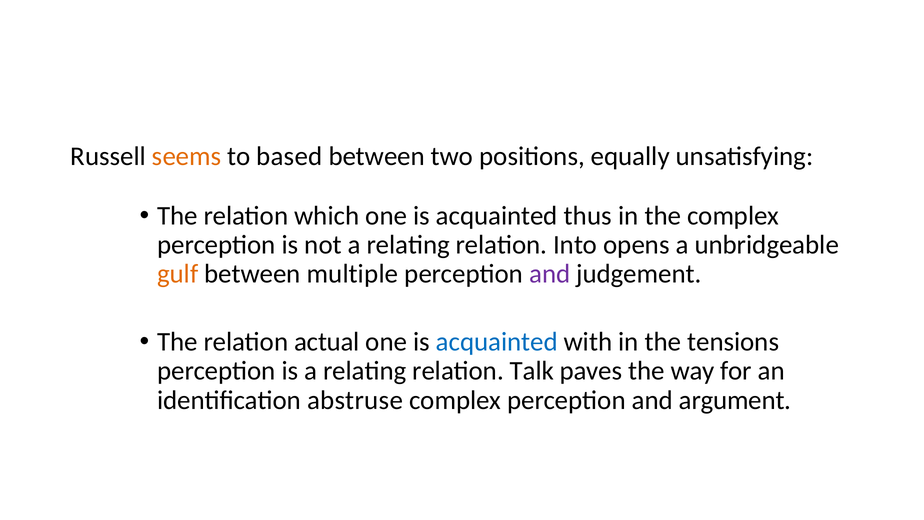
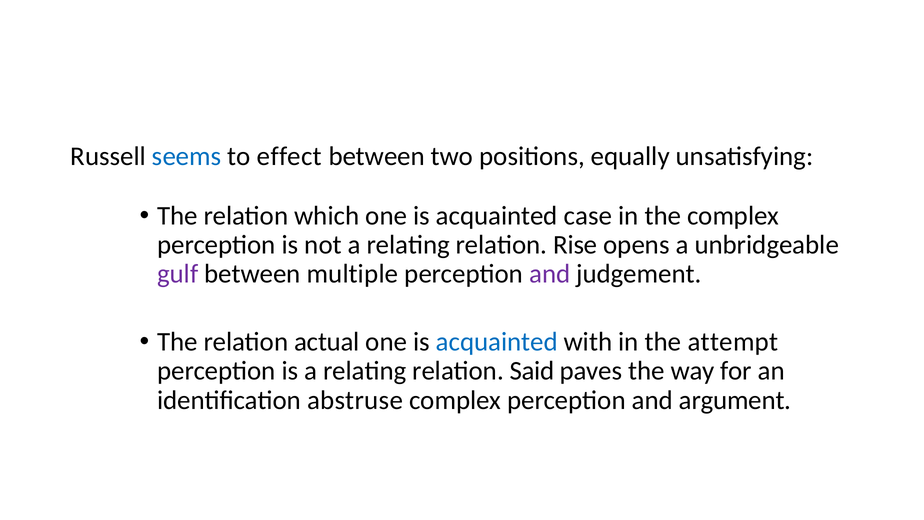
seems colour: orange -> blue (187, 156)
based: based -> effect (289, 156)
thus: thus -> case (588, 216)
Into: Into -> Rise (575, 245)
gulf colour: orange -> purple (178, 274)
tensions: tensions -> attempt (733, 342)
Talk: Talk -> Said (532, 371)
